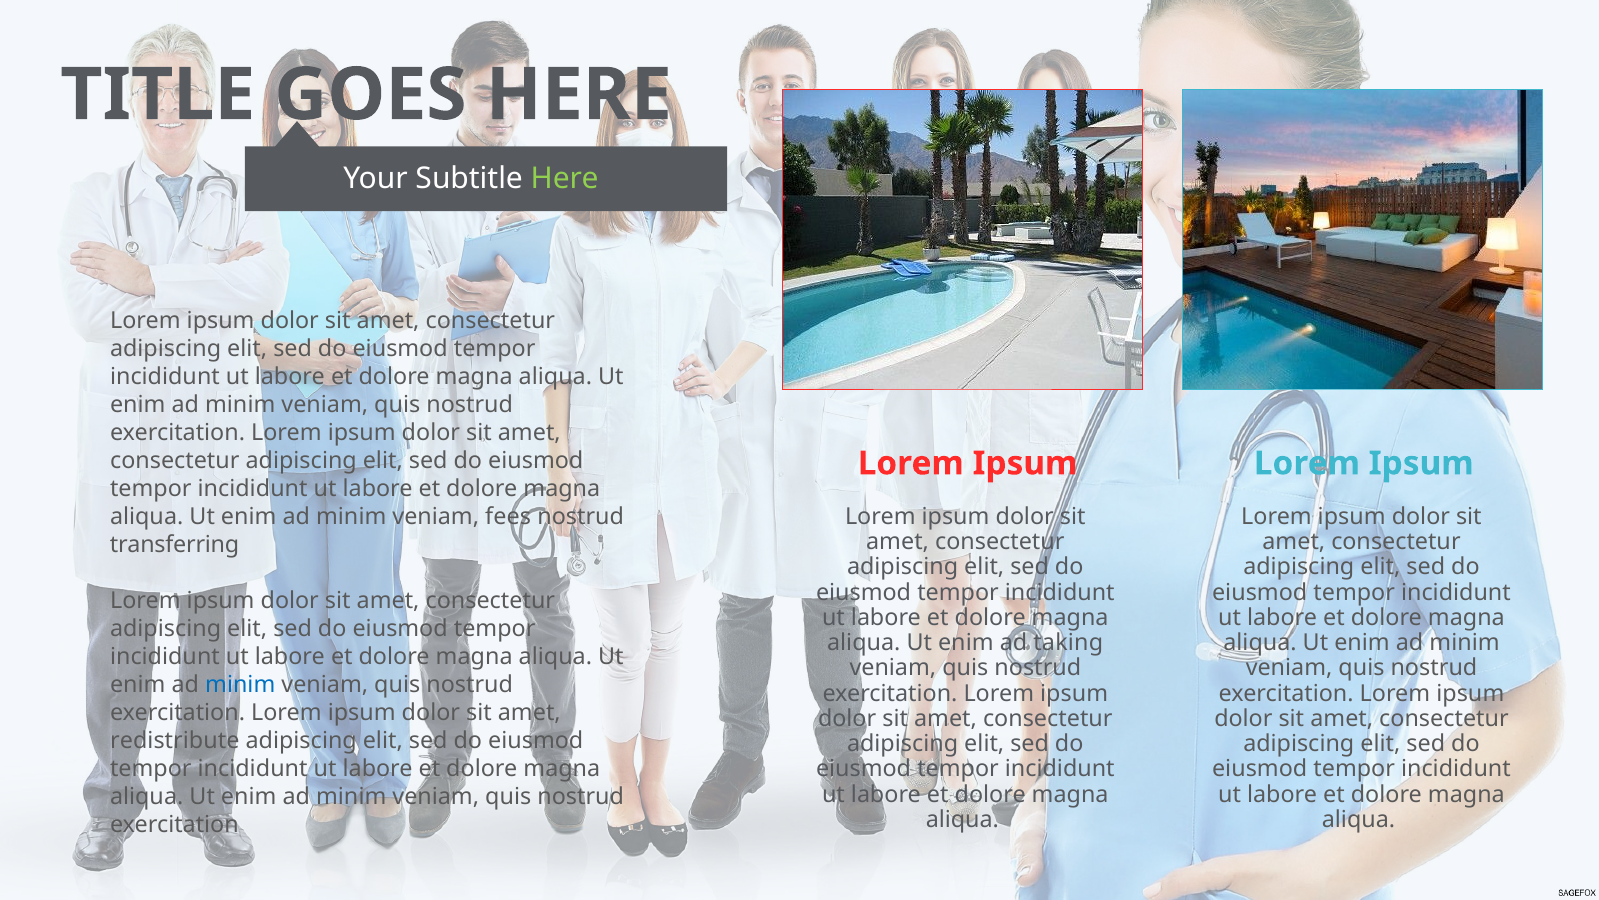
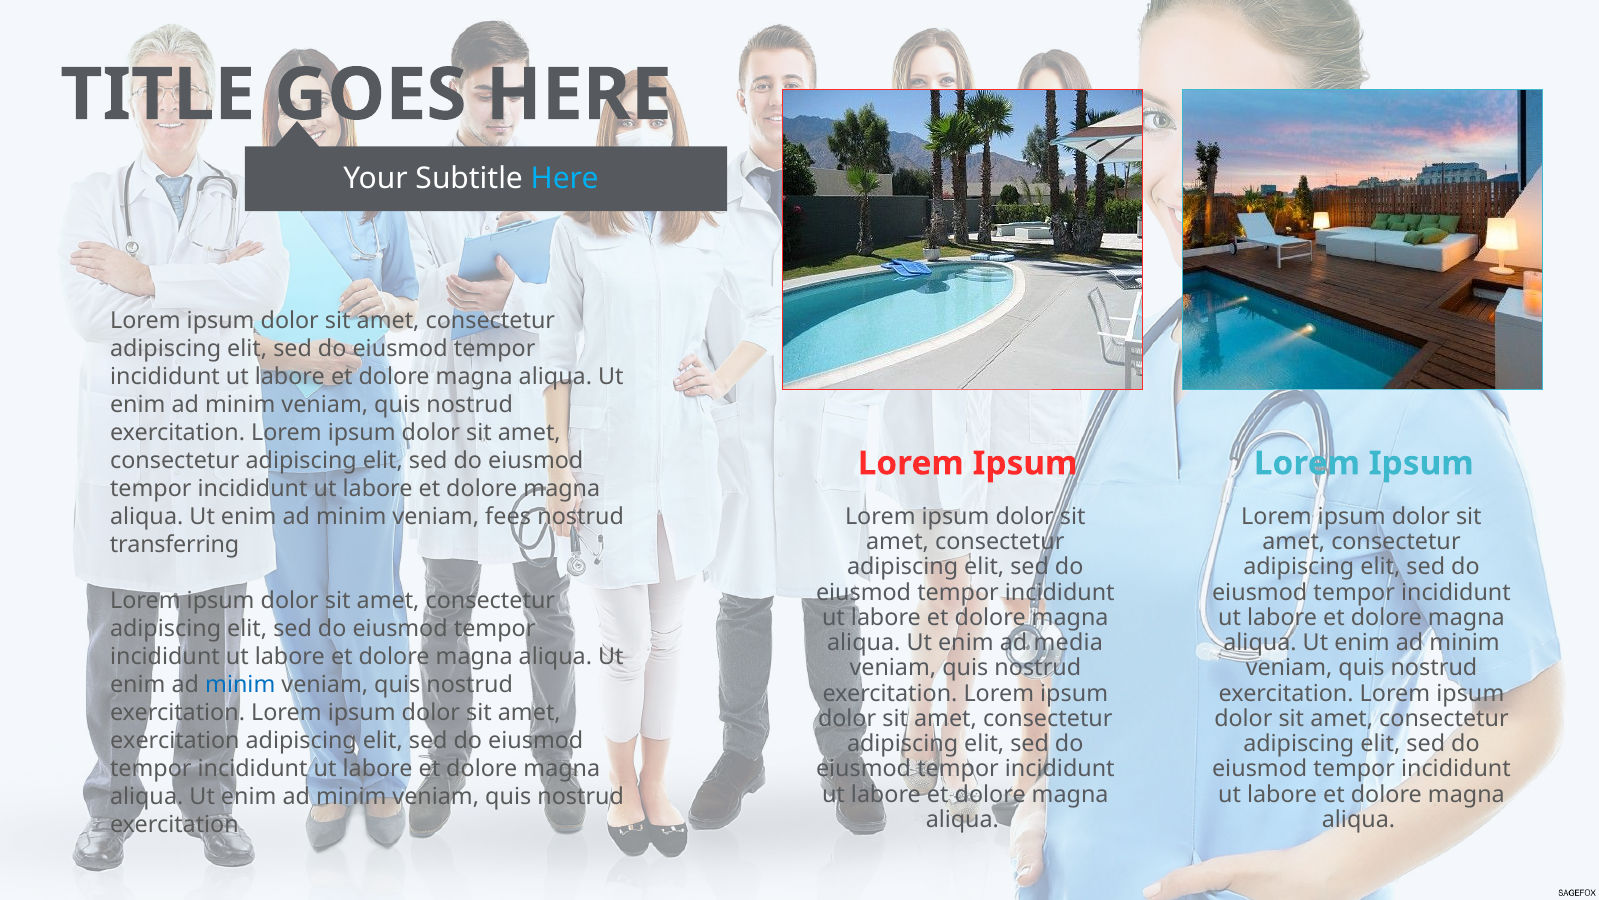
Here colour: light green -> light blue (565, 179)
taking: taking -> media (1068, 643)
redistribute: redistribute -> exercitation (175, 740)
